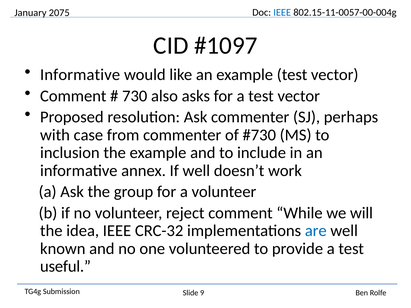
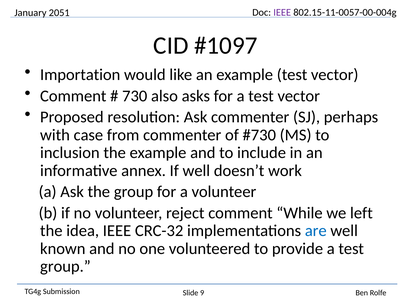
IEEE colour: blue -> purple (282, 12)
2075: 2075 -> 2051 (59, 13)
Informative: Informative -> Importation (80, 75)
will: will -> left (361, 213)
useful: useful -> group (65, 267)
